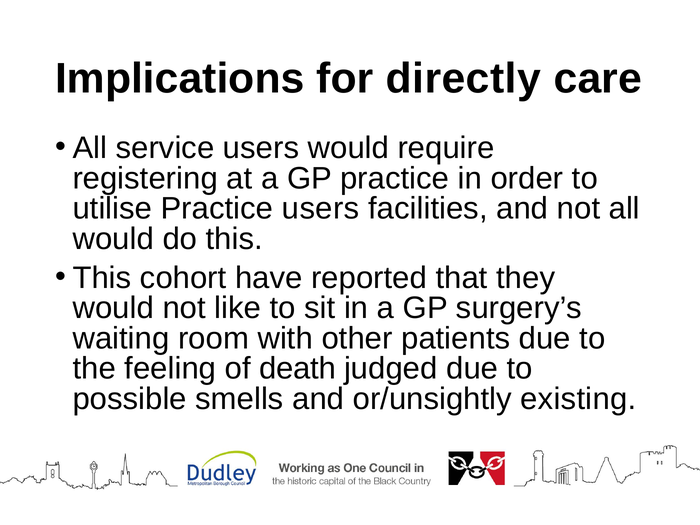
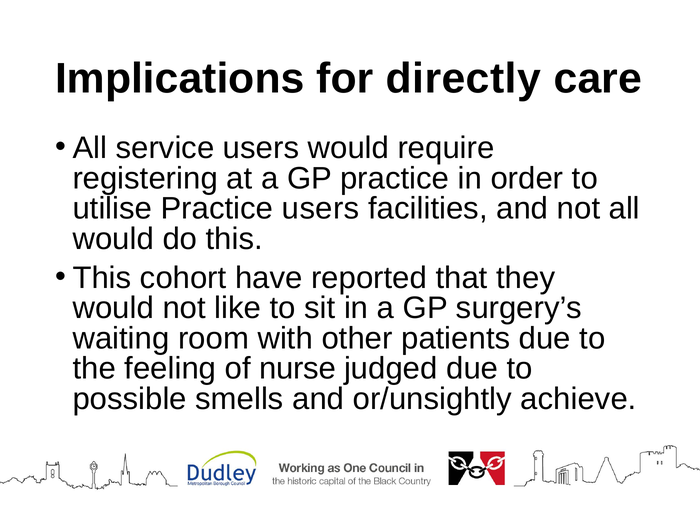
death: death -> nurse (298, 369)
existing: existing -> achieve (578, 399)
